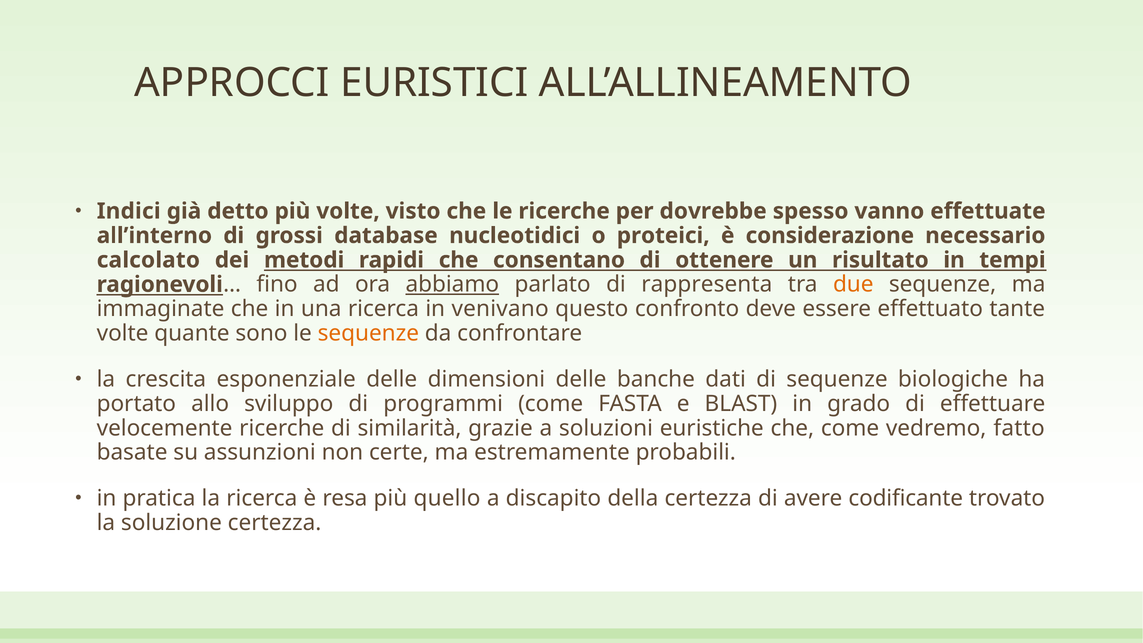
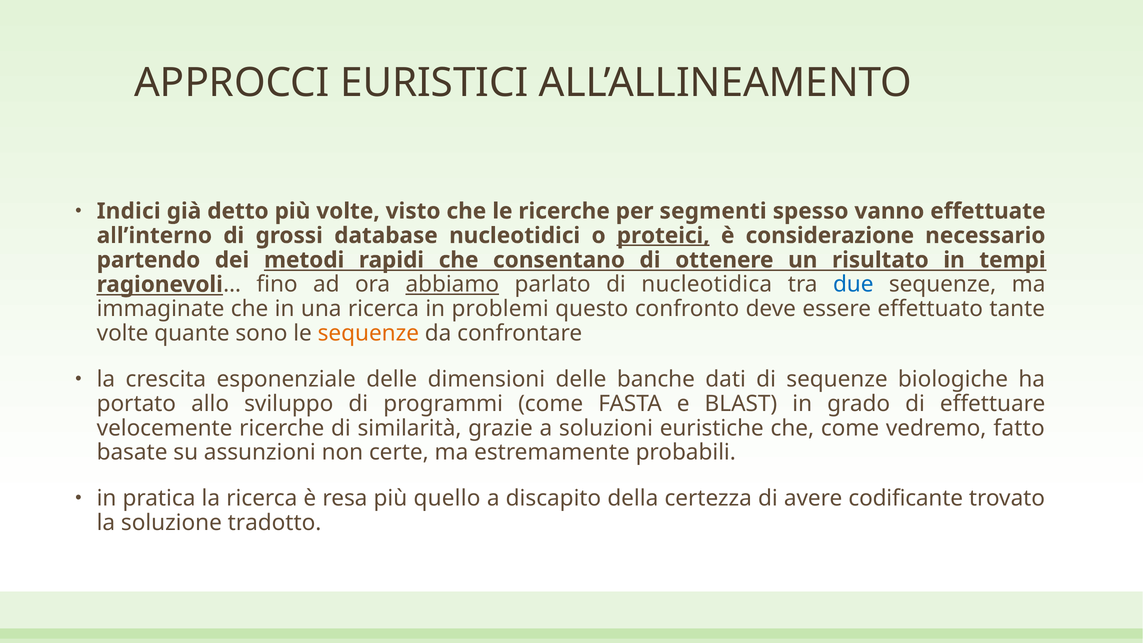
dovrebbe: dovrebbe -> segmenti (713, 211)
proteici underline: none -> present (663, 236)
calcolato: calcolato -> partendo (148, 260)
rappresenta: rappresenta -> nucleotidica (707, 284)
due colour: orange -> blue (853, 284)
venivano: venivano -> problemi (500, 309)
soluzione certezza: certezza -> tradotto (275, 523)
